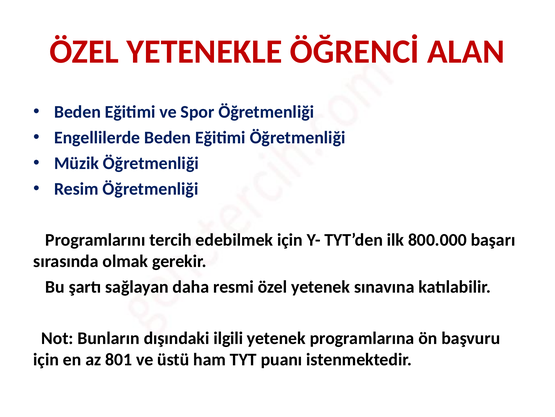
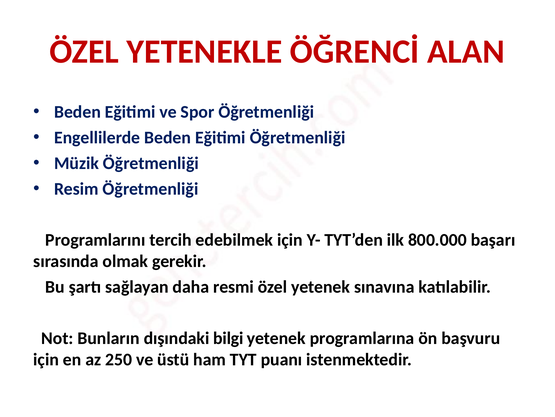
ilgili: ilgili -> bilgi (228, 338)
801: 801 -> 250 (119, 359)
